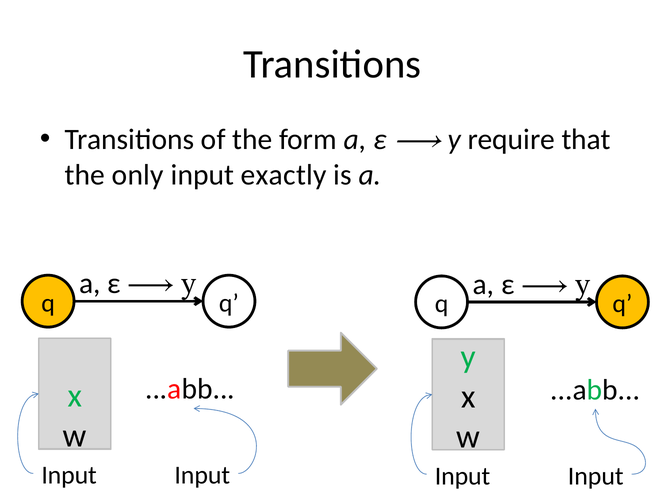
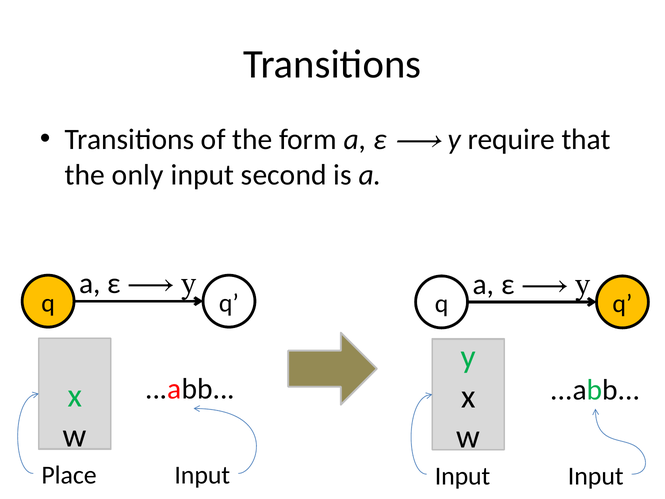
exactly: exactly -> second (284, 175)
Input: Input -> Place (69, 475)
